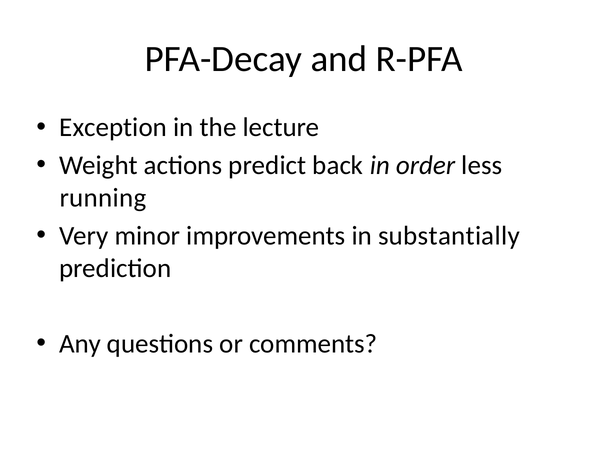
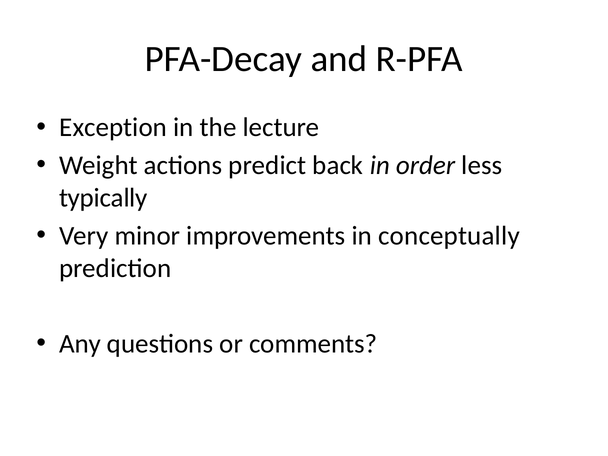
running: running -> typically (103, 198)
substantially: substantially -> conceptually (449, 236)
